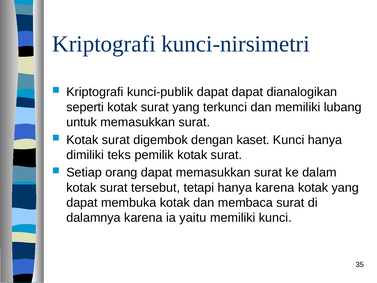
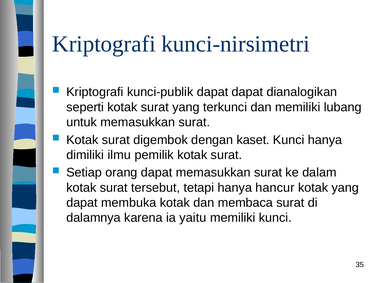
teks: teks -> ilmu (119, 155)
hanya karena: karena -> hancur (275, 187)
